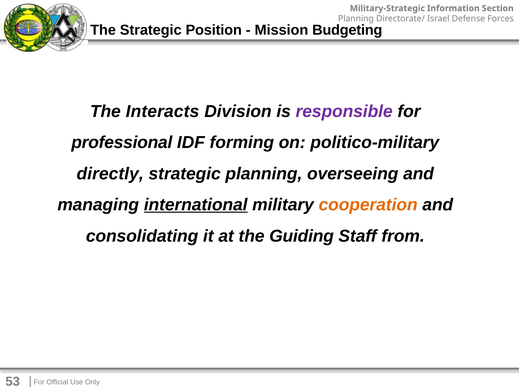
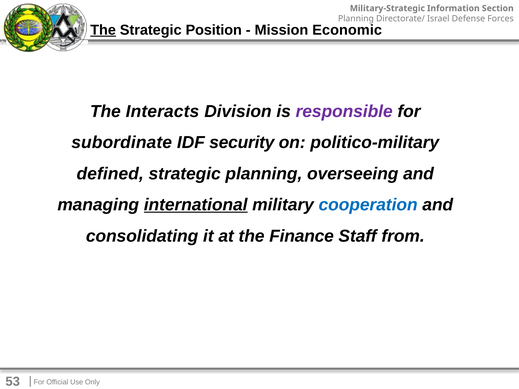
The underline: none -> present (103, 30)
Budgeting: Budgeting -> Economic (347, 30)
professional: professional -> subordinate (122, 143)
forming: forming -> security (242, 143)
directly: directly -> defined (110, 174)
cooperation colour: orange -> blue (368, 205)
Guiding: Guiding -> Finance (302, 236)
